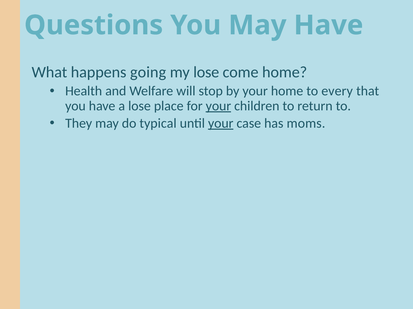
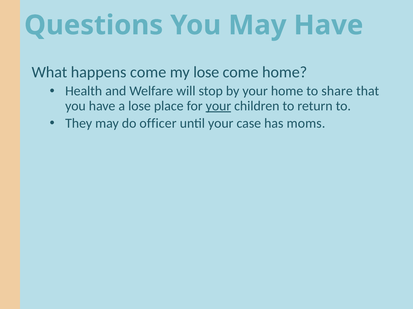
happens going: going -> come (148, 73)
every: every -> share (337, 91)
typical: typical -> officer (158, 124)
your underline: present -> none (221, 124)
